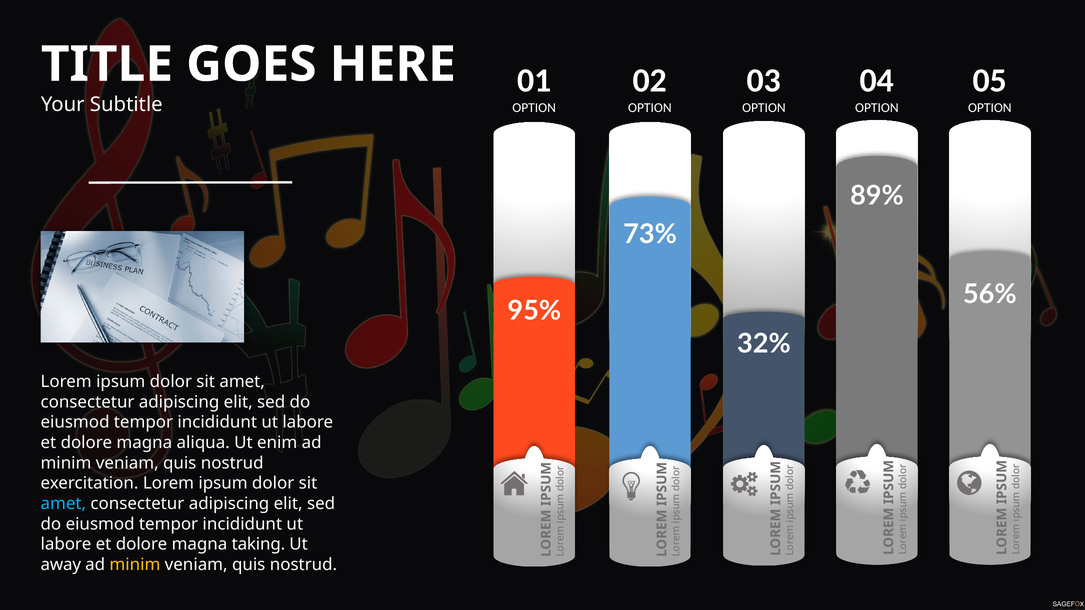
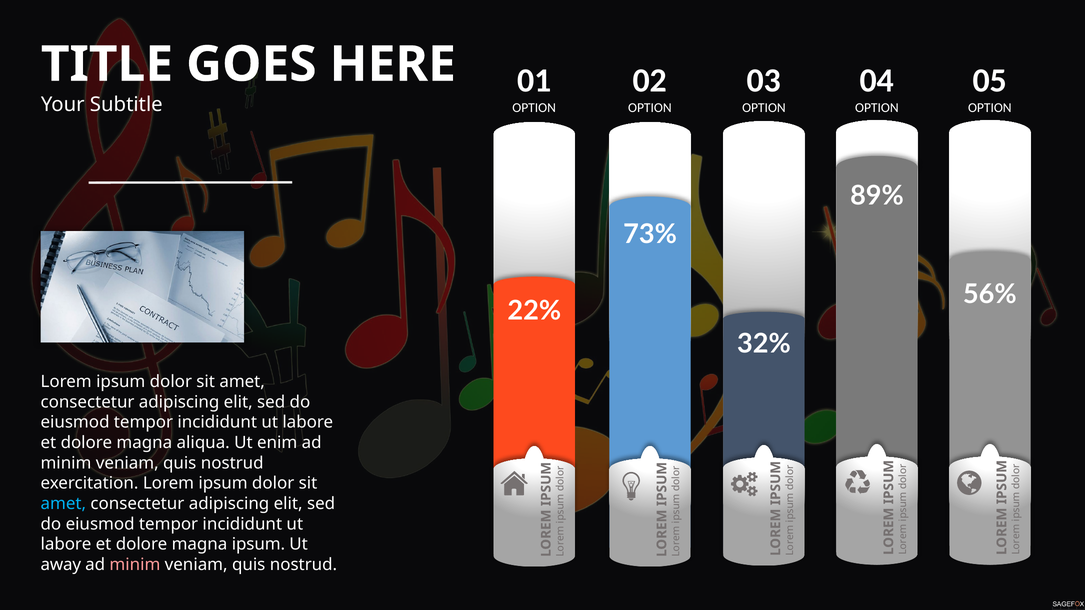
95%: 95% -> 22% (534, 311)
magna taking: taking -> ipsum (258, 545)
minim colour: yellow -> pink (135, 565)
